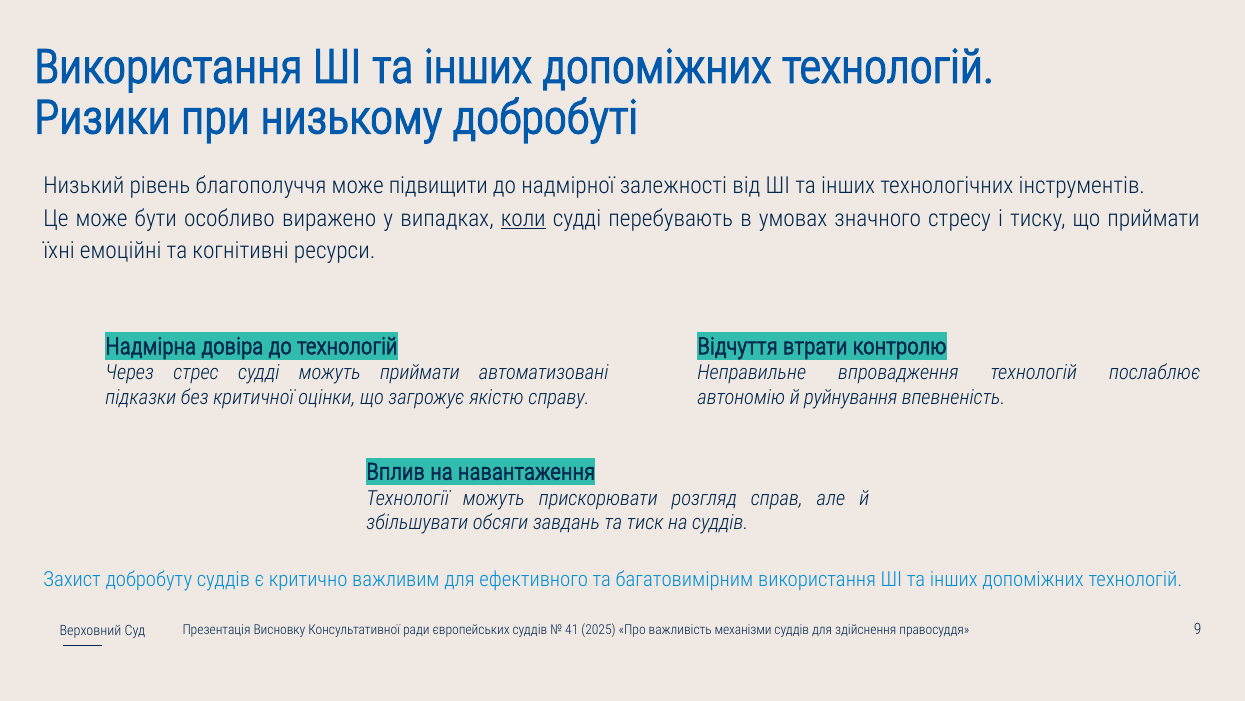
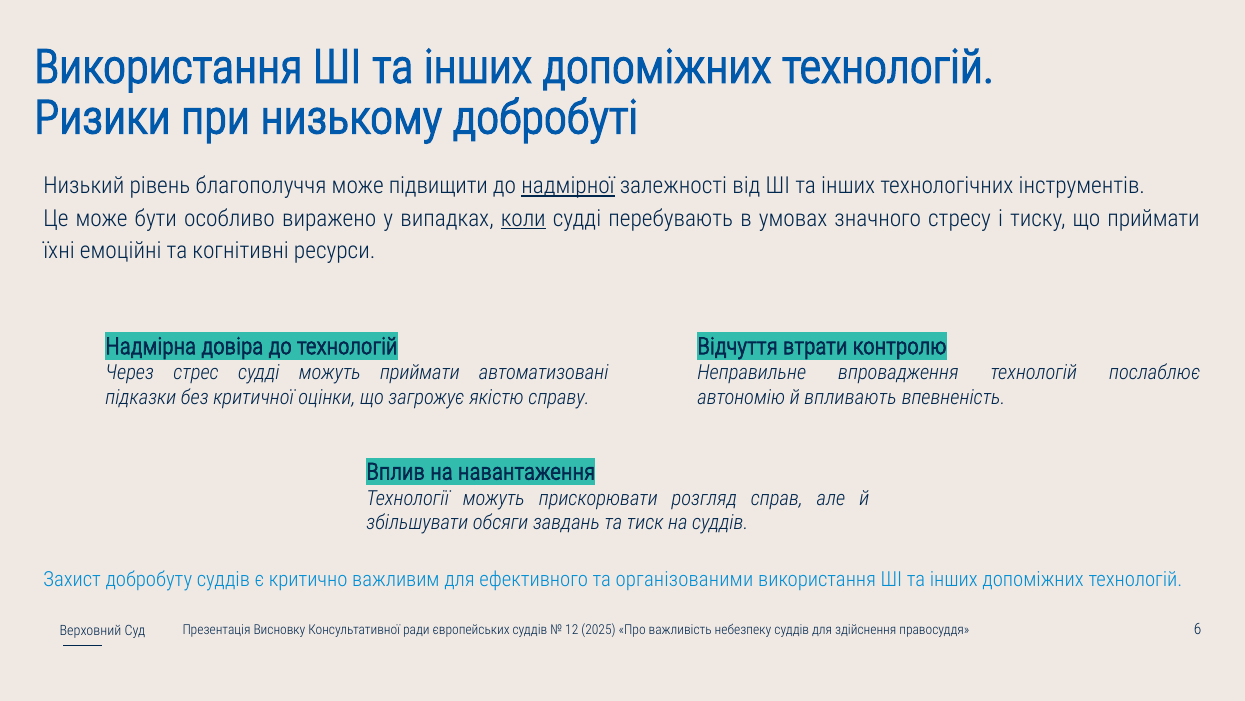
надмірної underline: none -> present (568, 186)
руйнування: руйнування -> впливають (851, 397)
багатовимірним: багатовимірним -> організованими (684, 579)
41: 41 -> 12 (572, 630)
механізми: механізми -> небезпеку (743, 630)
9: 9 -> 6 (1198, 629)
